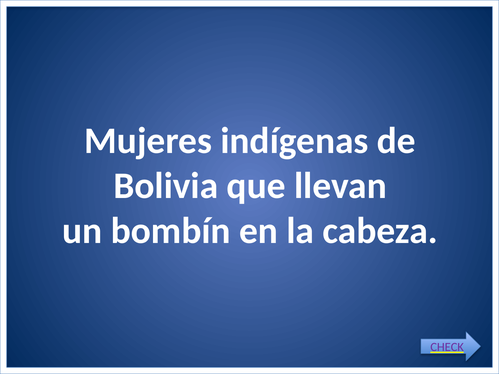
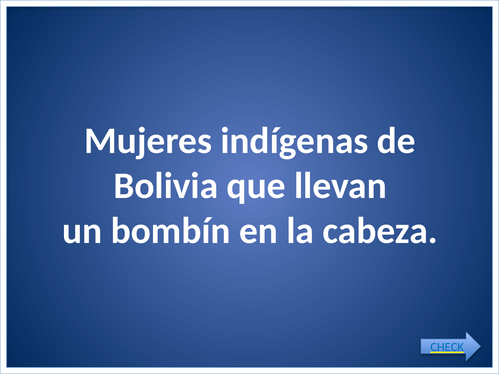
CHECK colour: purple -> blue (447, 347)
